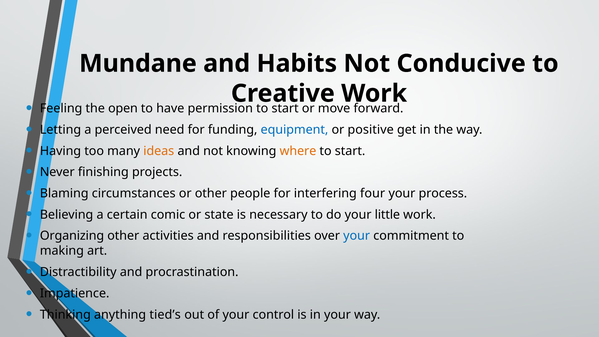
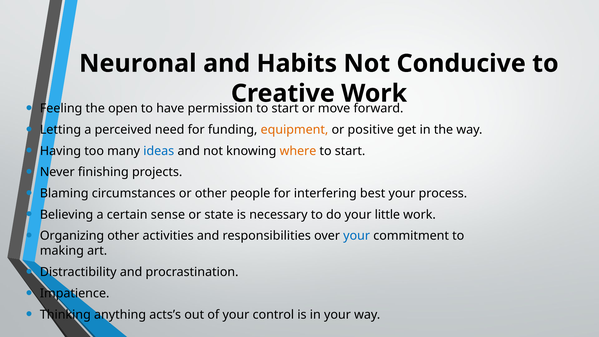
Mundane: Mundane -> Neuronal (138, 64)
equipment colour: blue -> orange (294, 130)
ideas colour: orange -> blue (159, 151)
four: four -> best (373, 193)
comic: comic -> sense (168, 215)
tied’s: tied’s -> acts’s (165, 315)
